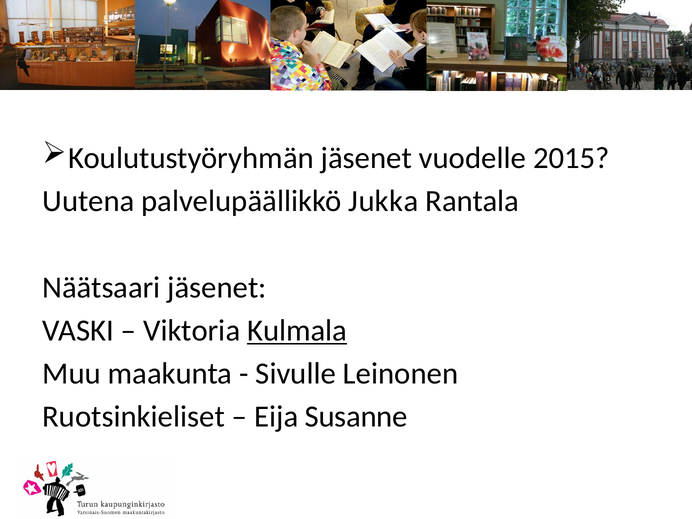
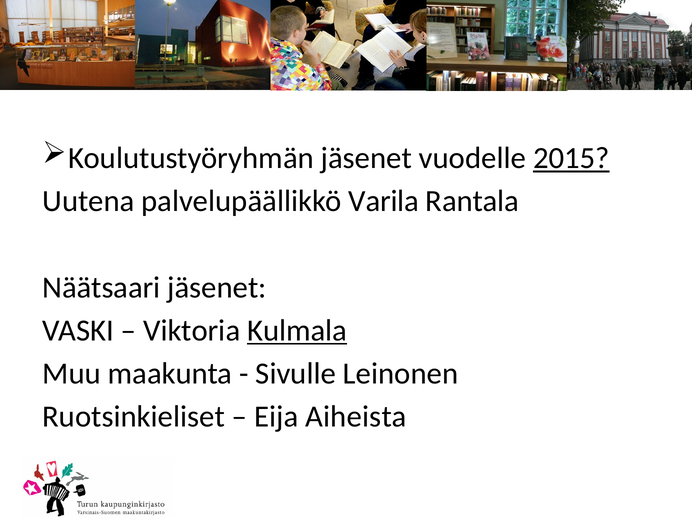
2015 underline: none -> present (571, 158)
Jukka: Jukka -> Varila (384, 201)
Susanne: Susanne -> Aiheista (356, 417)
